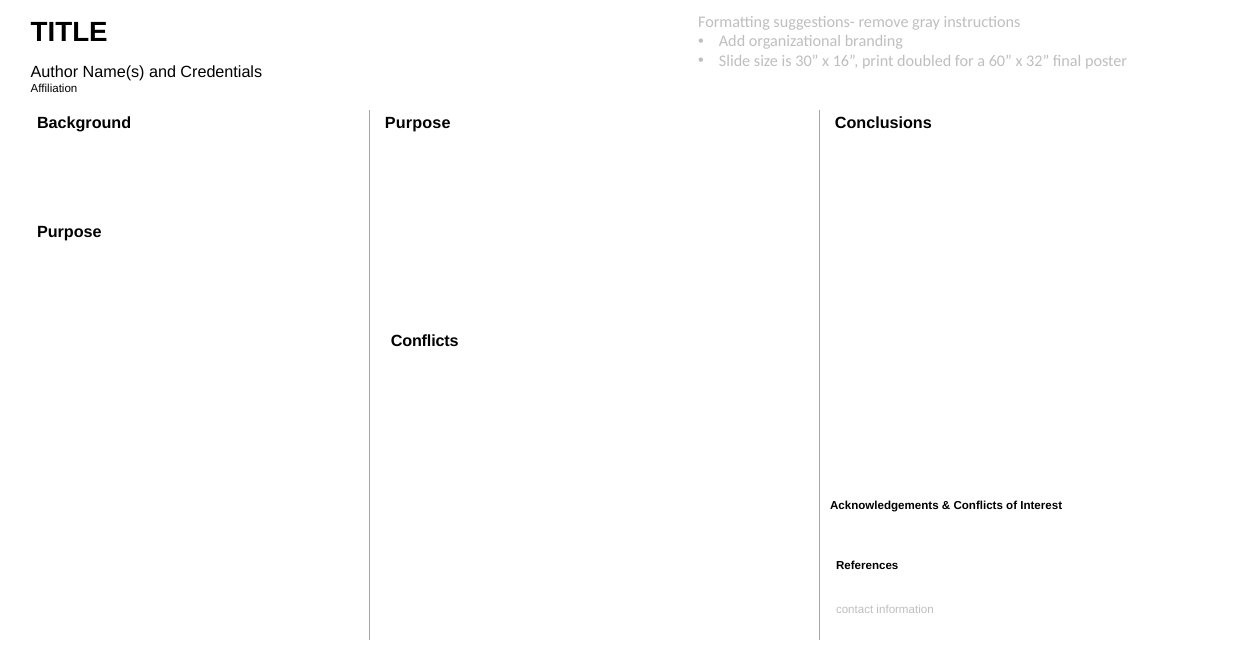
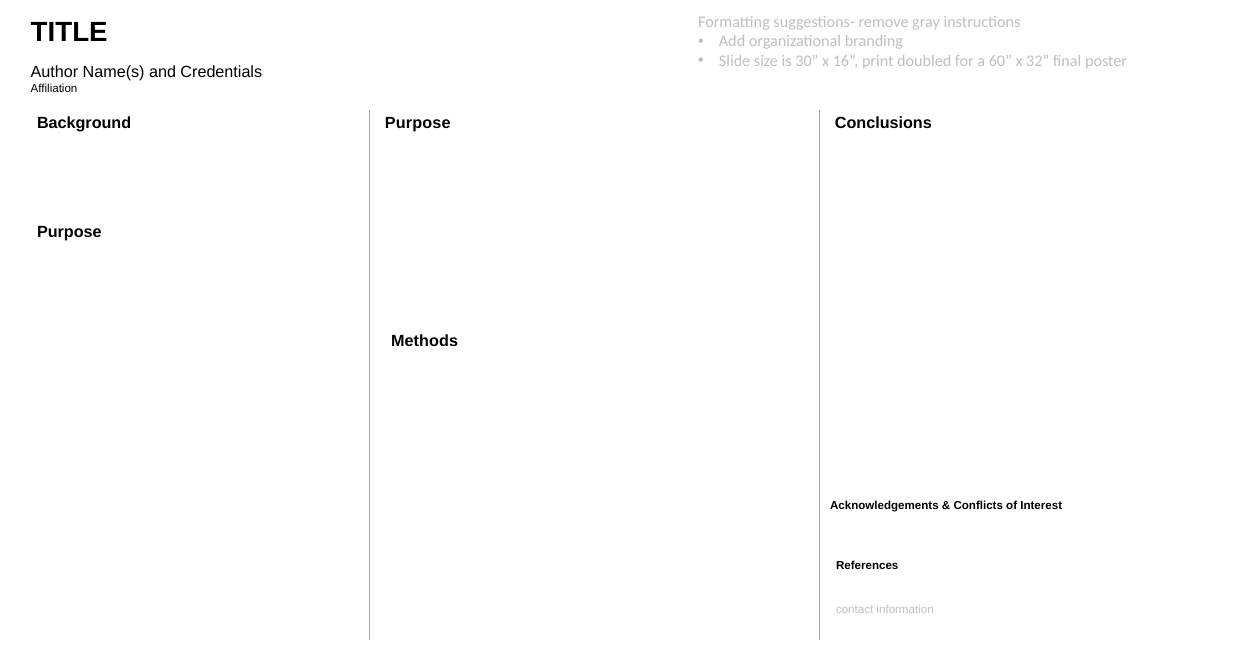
Conflicts: Conflicts -> Methods (425, 341)
